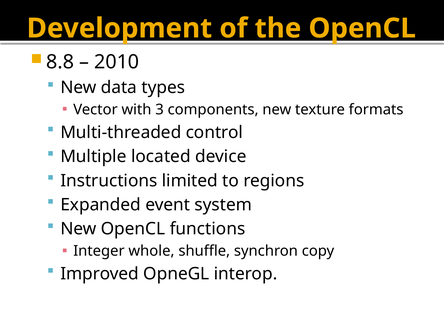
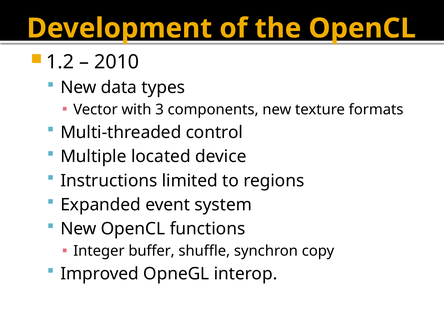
8.8: 8.8 -> 1.2 (60, 62)
whole: whole -> buffer (152, 251)
